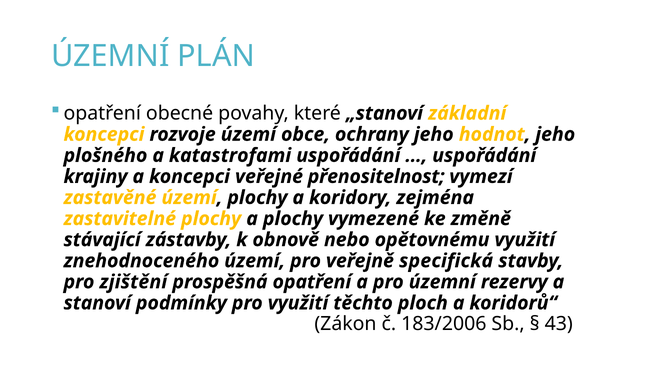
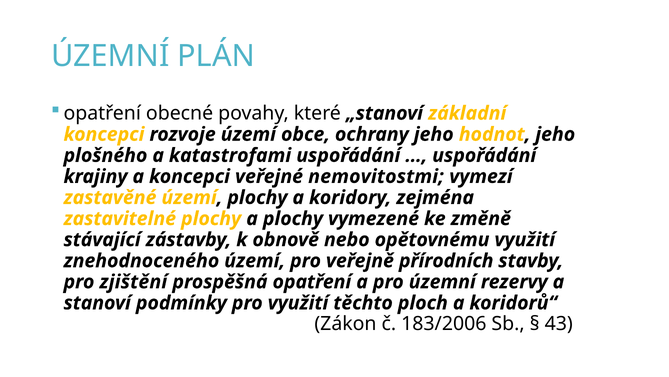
přenositelnost: přenositelnost -> nemovitostmi (376, 176)
specifická: specifická -> přírodních (446, 260)
